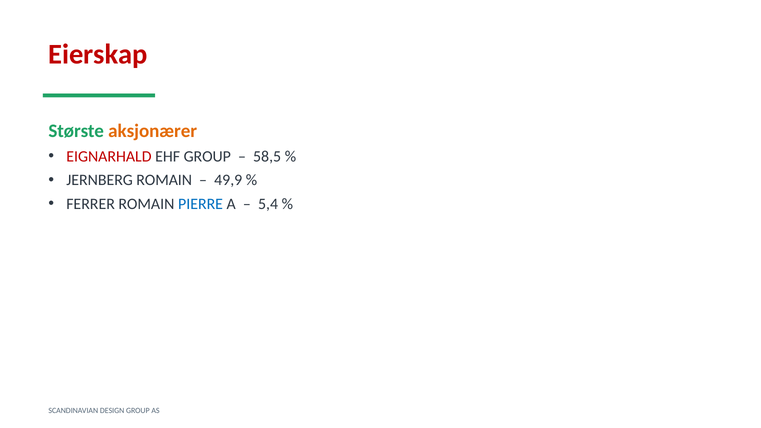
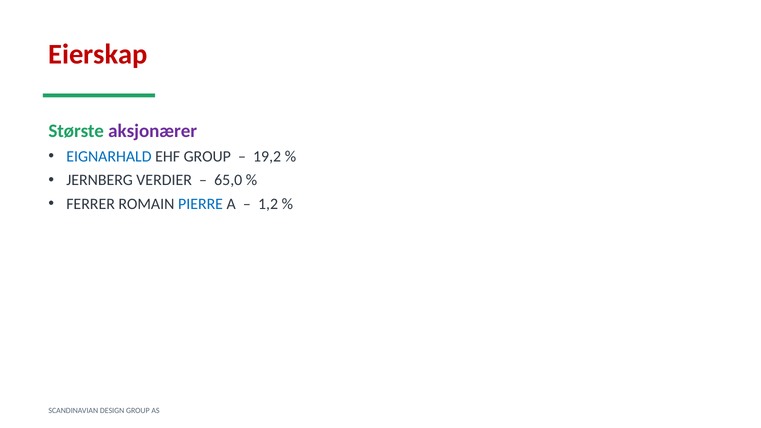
aksjonærer colour: orange -> purple (153, 131)
EIGNARHALD colour: red -> blue (109, 156)
58,5: 58,5 -> 19,2 (267, 156)
JERNBERG ROMAIN: ROMAIN -> VERDIER (164, 180)
49,9: 49,9 -> 65,0 (228, 180)
5,4: 5,4 -> 1,2 (268, 204)
